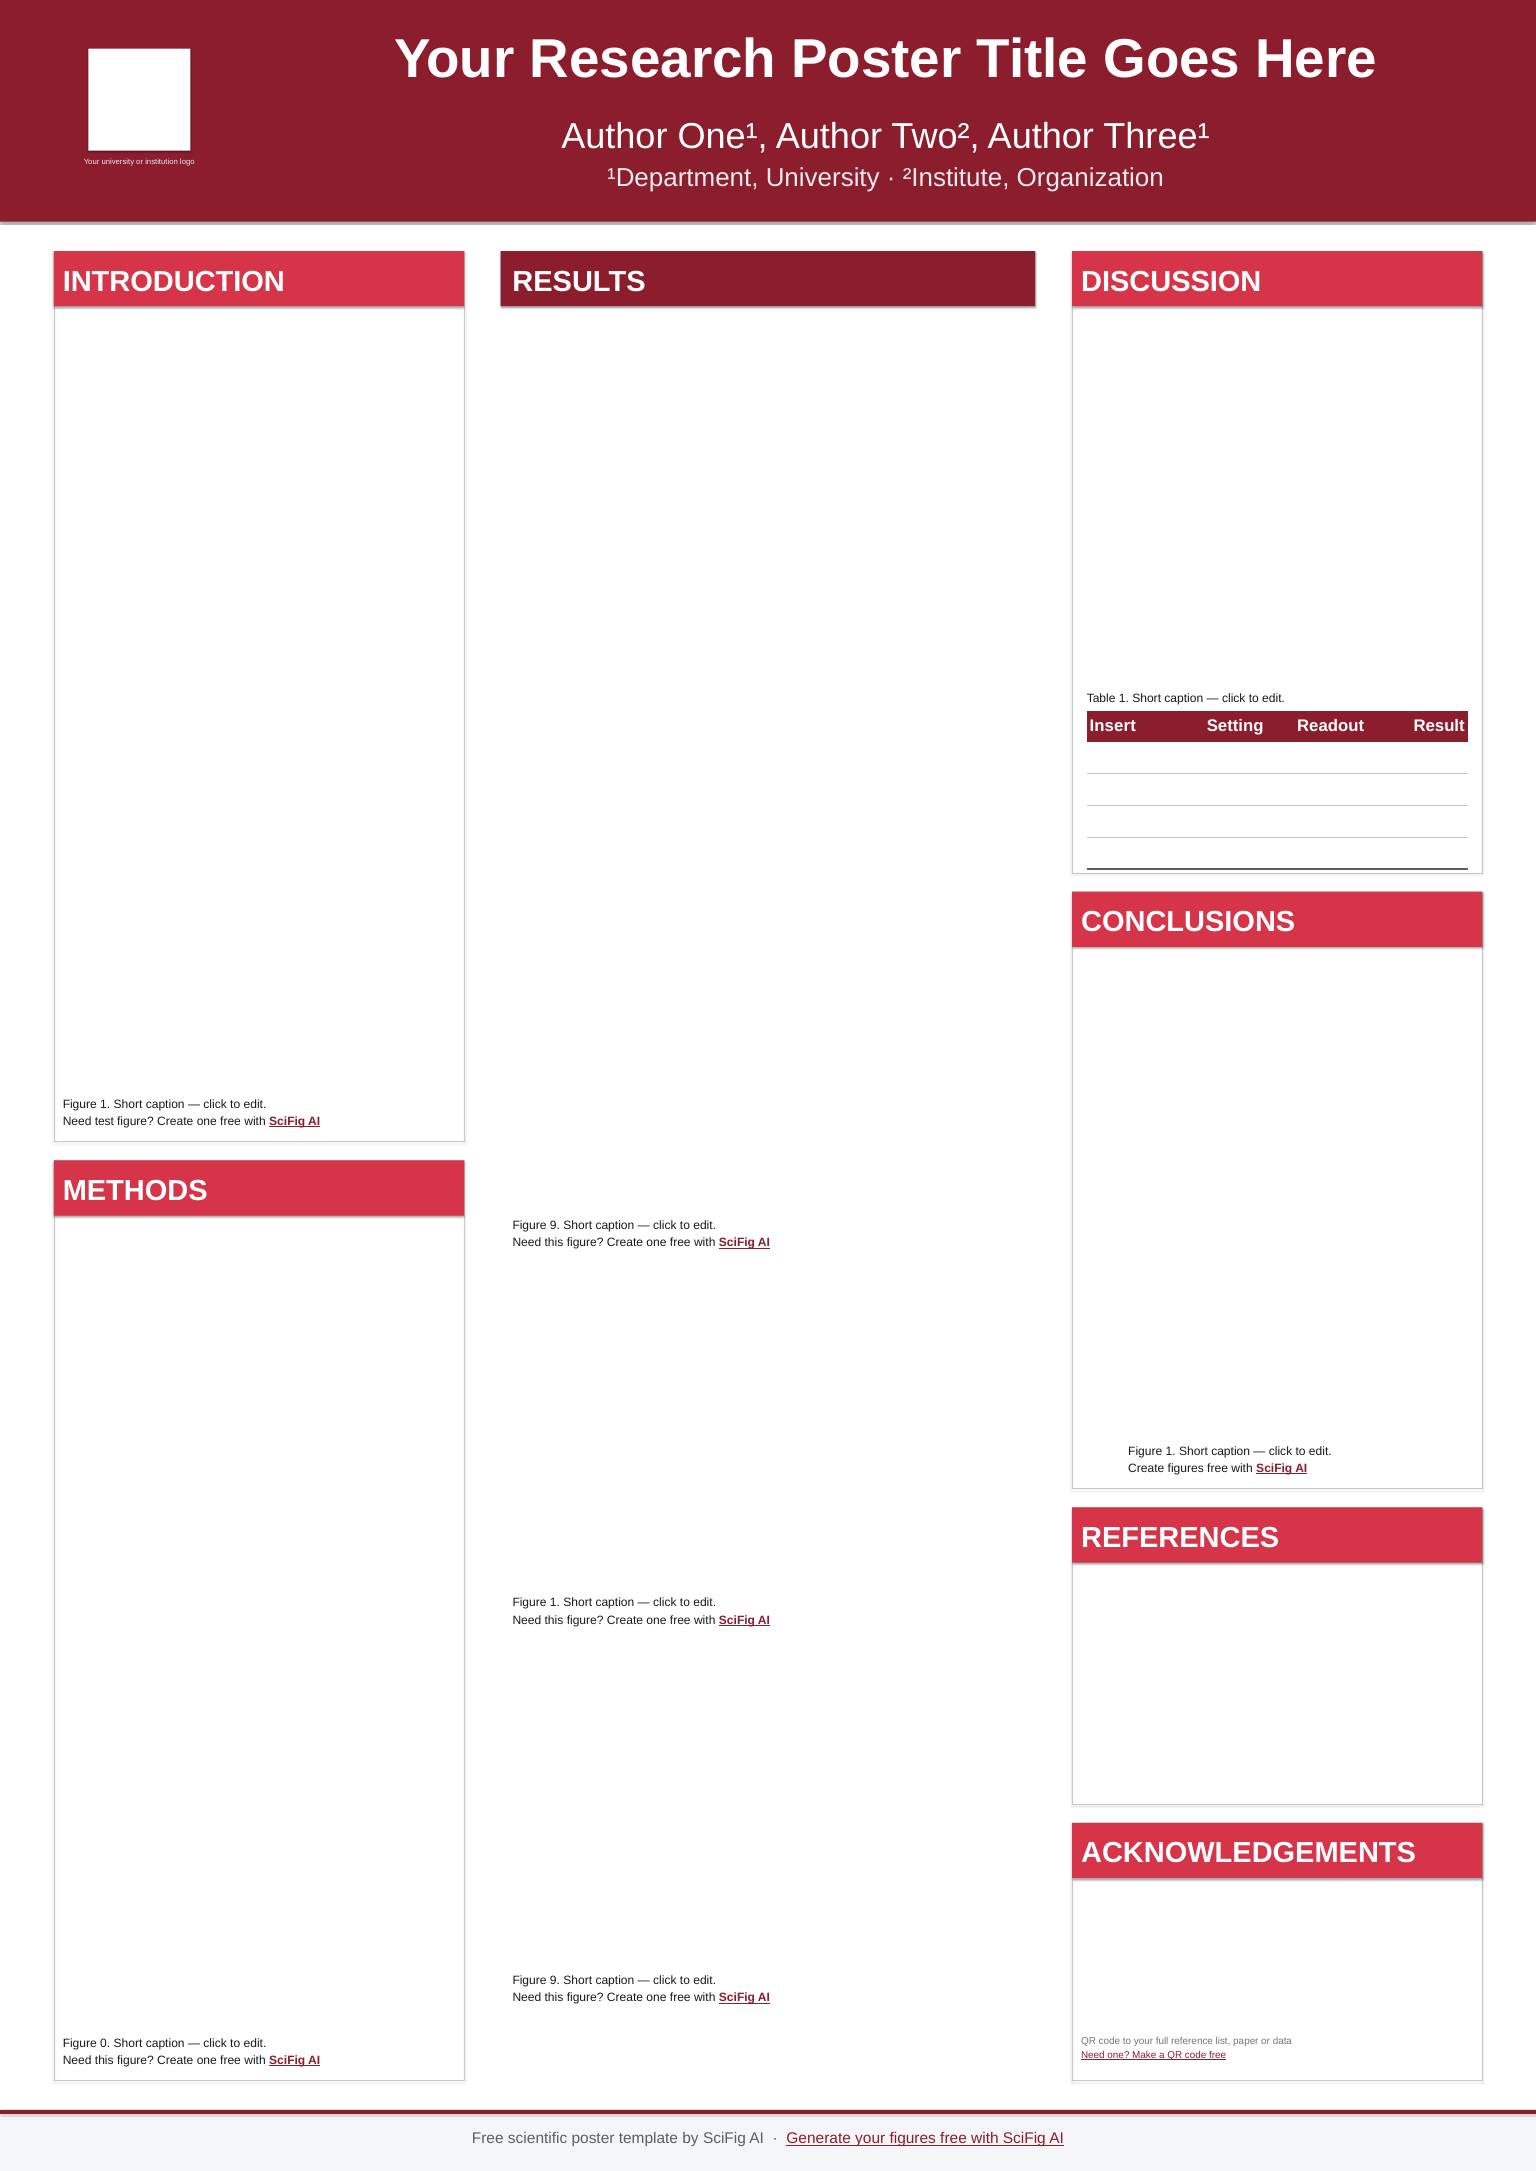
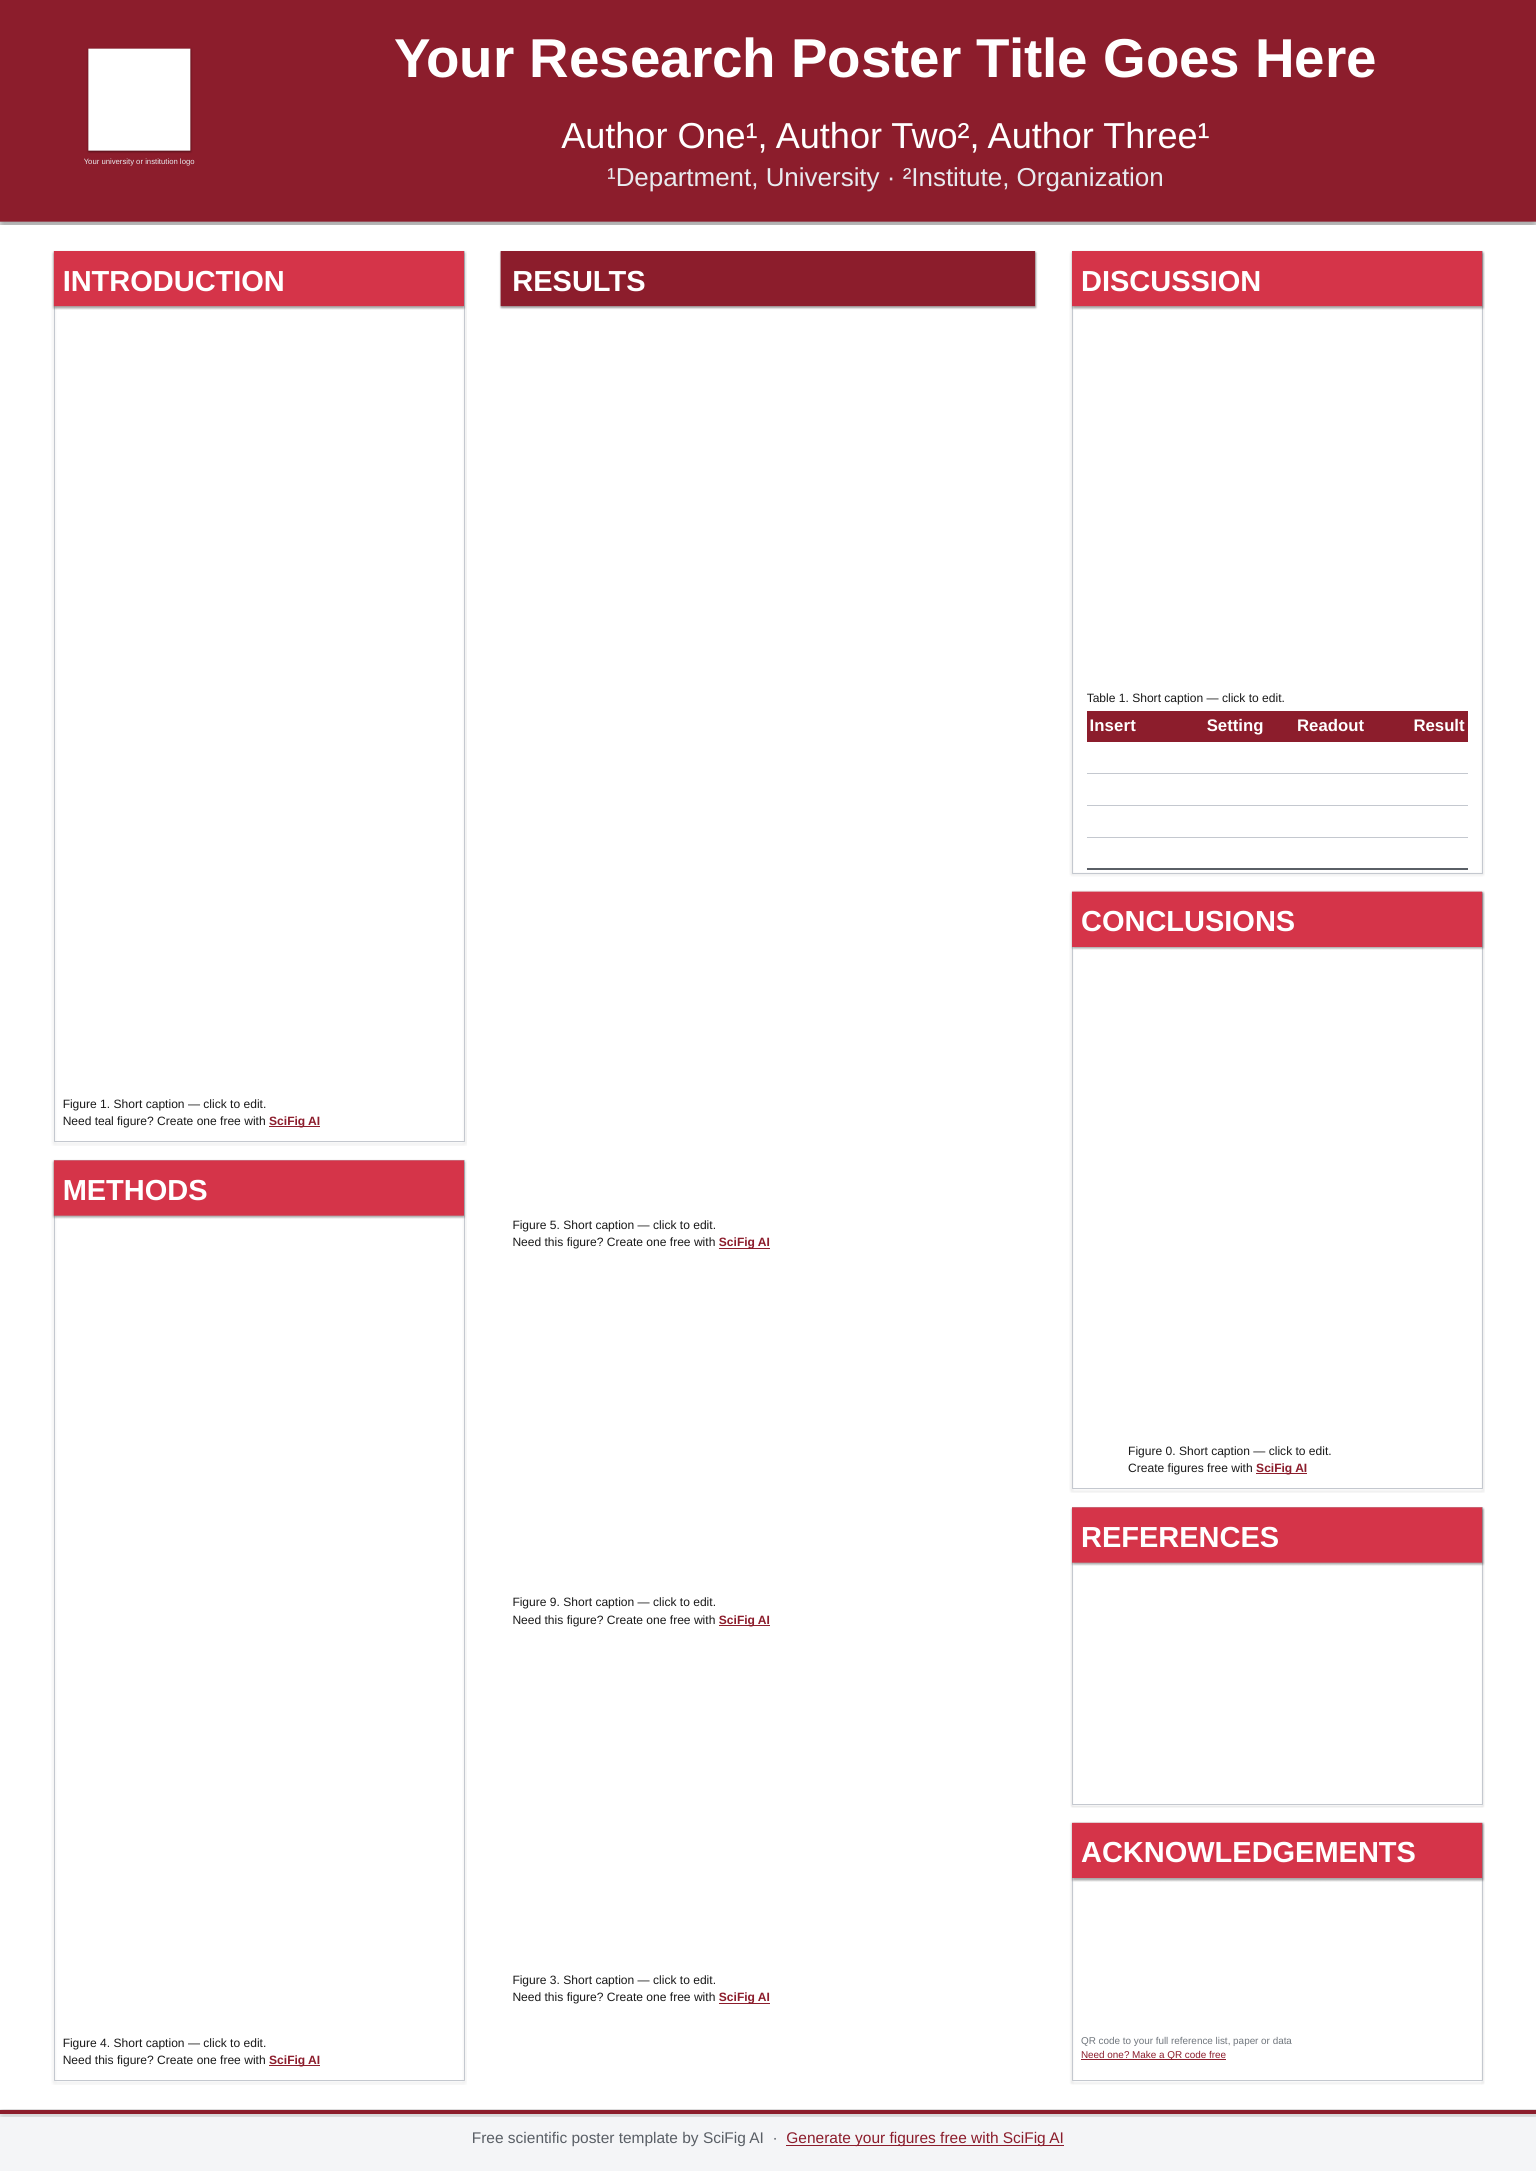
test: test -> teal (104, 1122)
9: 9 -> 5 (555, 1226)
1: 1 -> 0 (1171, 1451)
1: 1 -> 9 (555, 1603)
9: 9 -> 3 (555, 1981)
0: 0 -> 4 (105, 2044)
